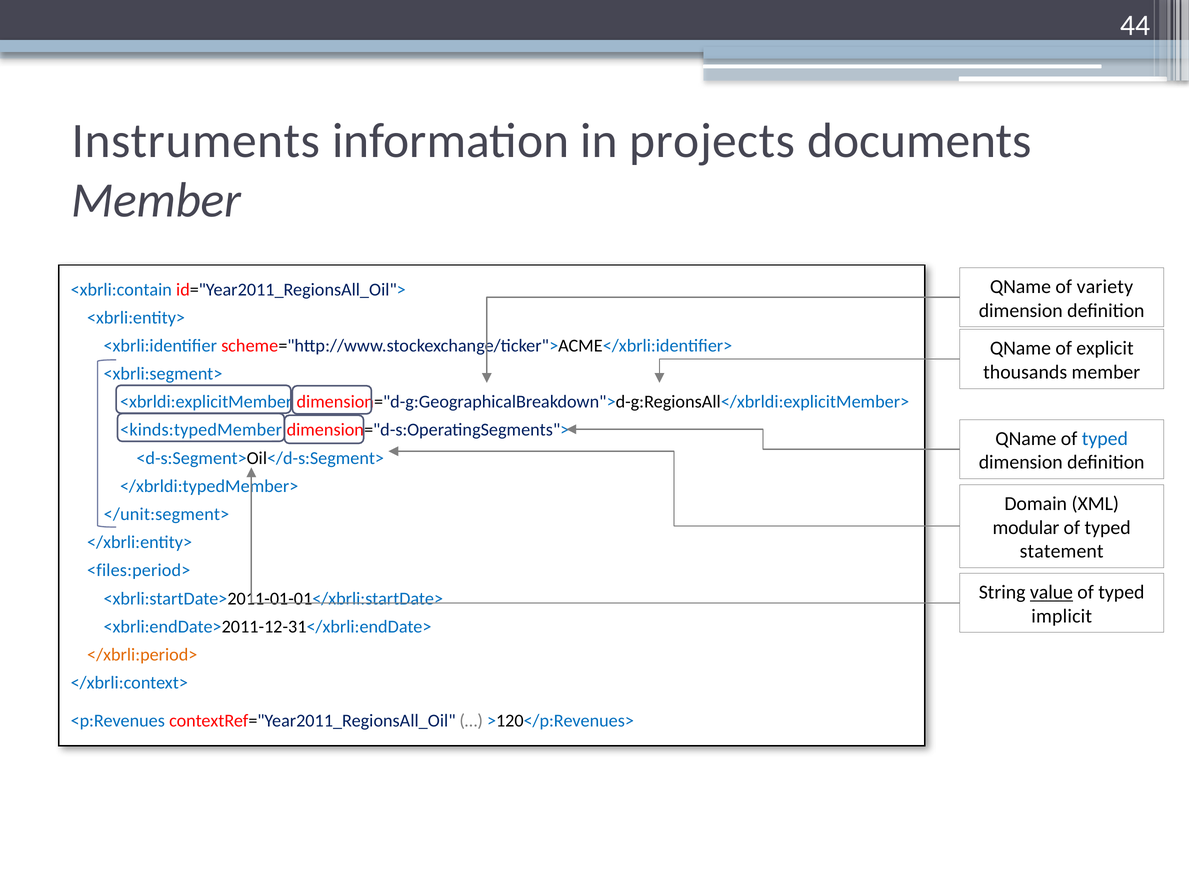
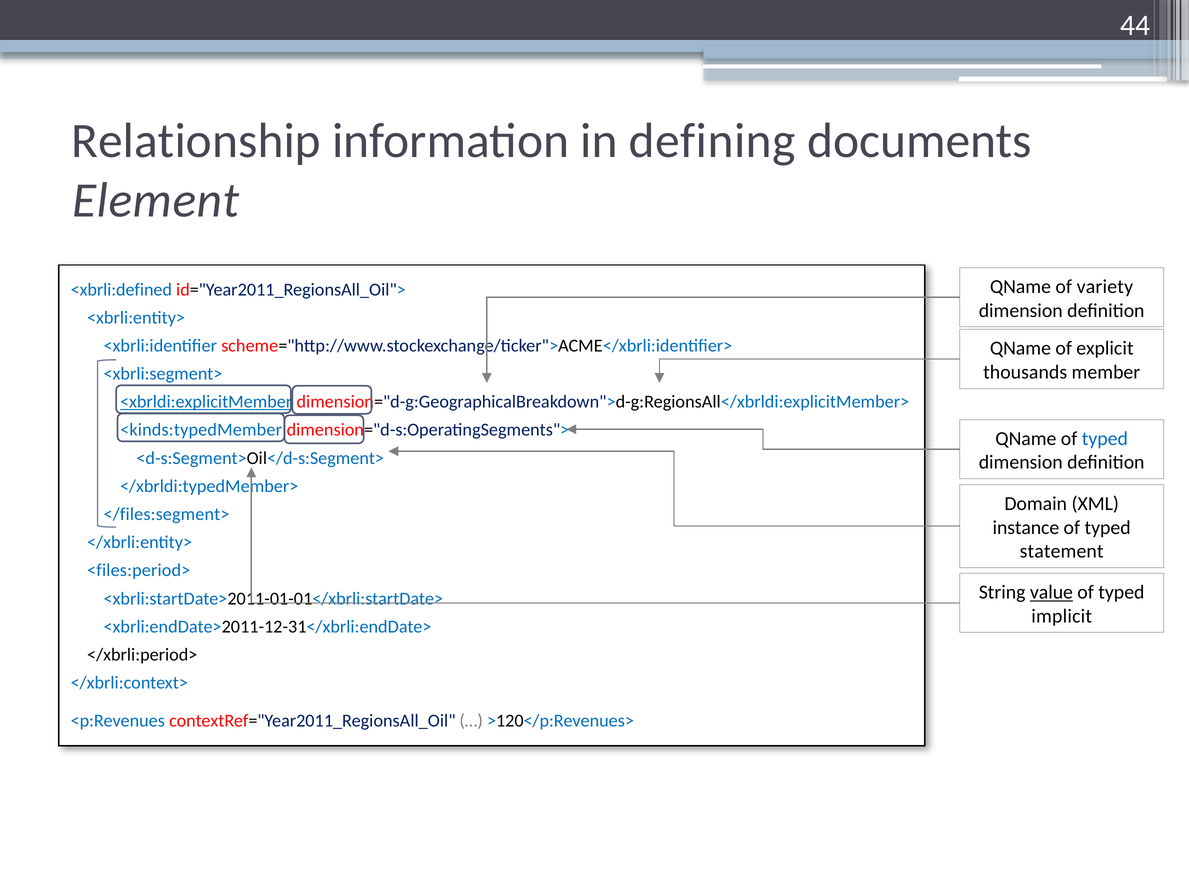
Instruments: Instruments -> Relationship (196, 141)
projects: projects -> defining (712, 141)
Member: Member -> Element (156, 200)
<xbrli:contain: <xbrli:contain -> <xbrli:defined (121, 289)
<xbrldi:explicitMember underline: none -> present (206, 402)
</unit:segment>: </unit:segment> -> </files:segment> (167, 514)
modular: modular -> instance (1026, 527)
</xbrli:period> colour: orange -> black (142, 655)
